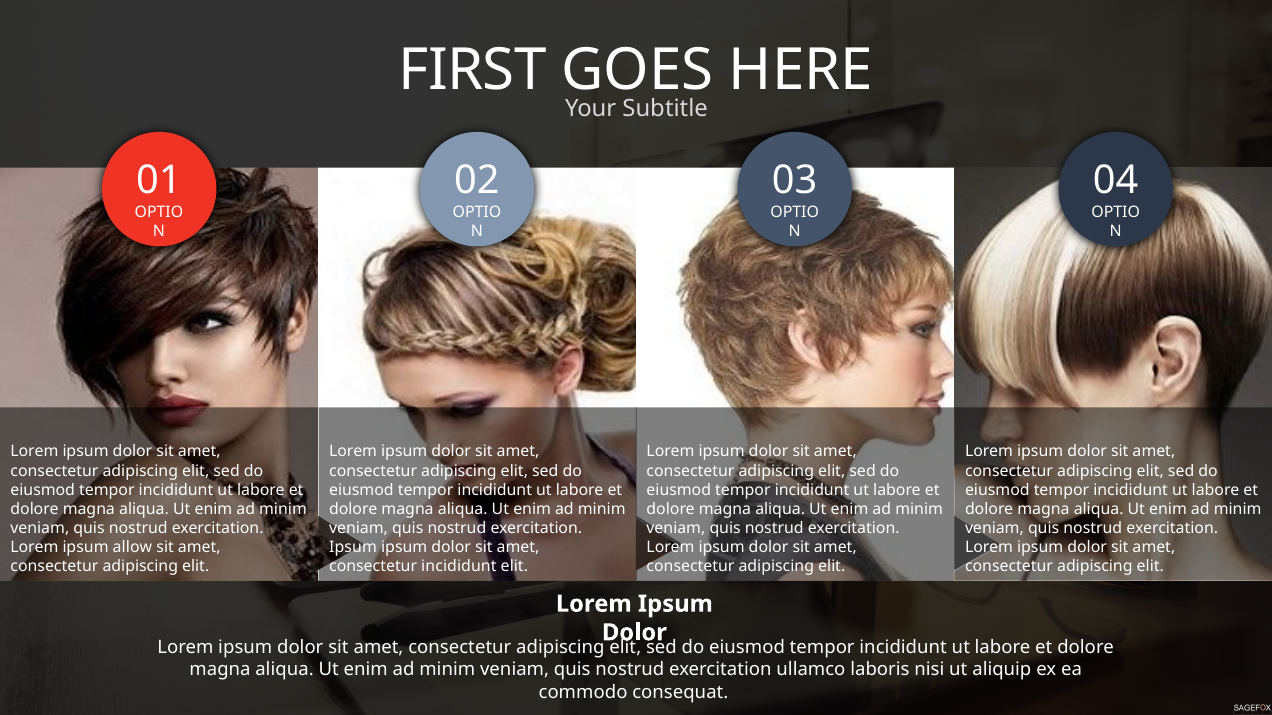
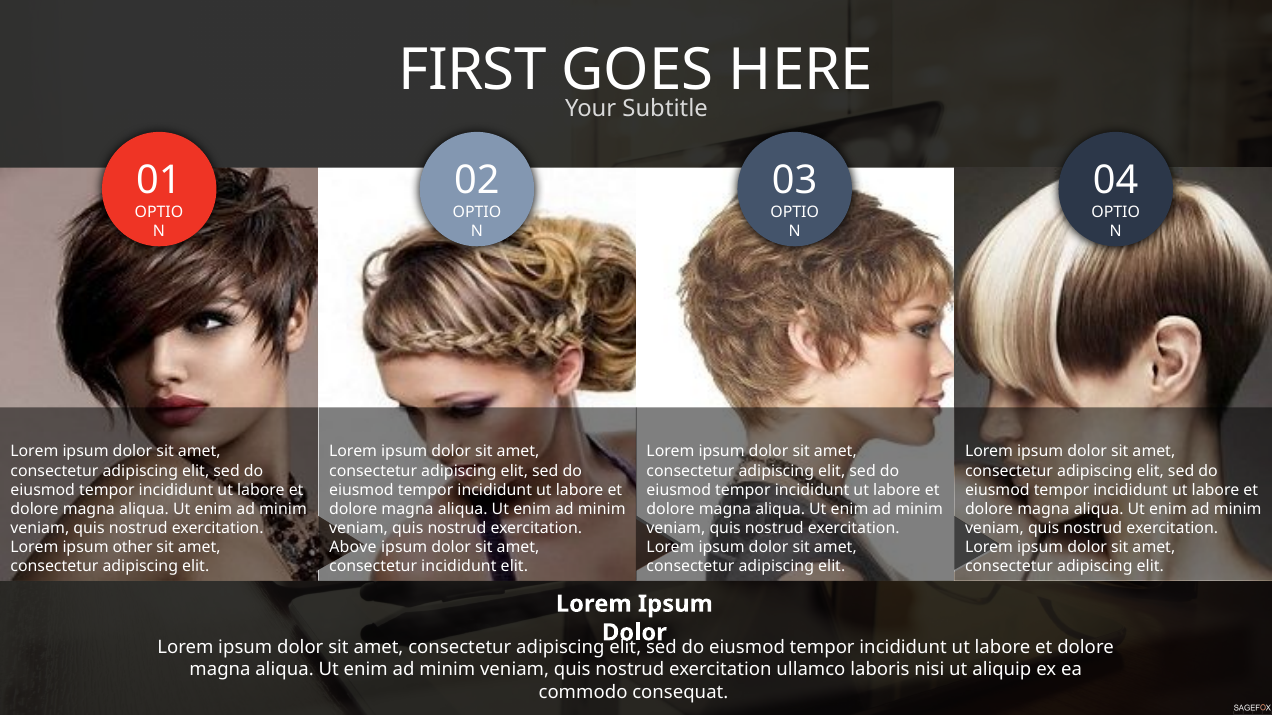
allow: allow -> other (133, 547)
Ipsum: Ipsum -> Above (353, 547)
